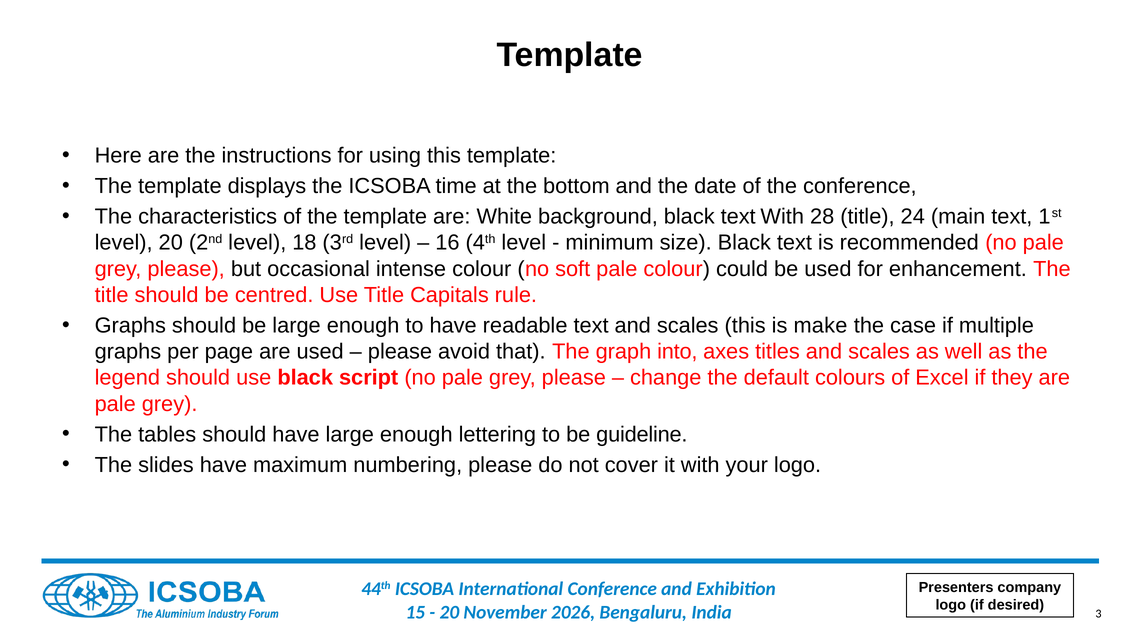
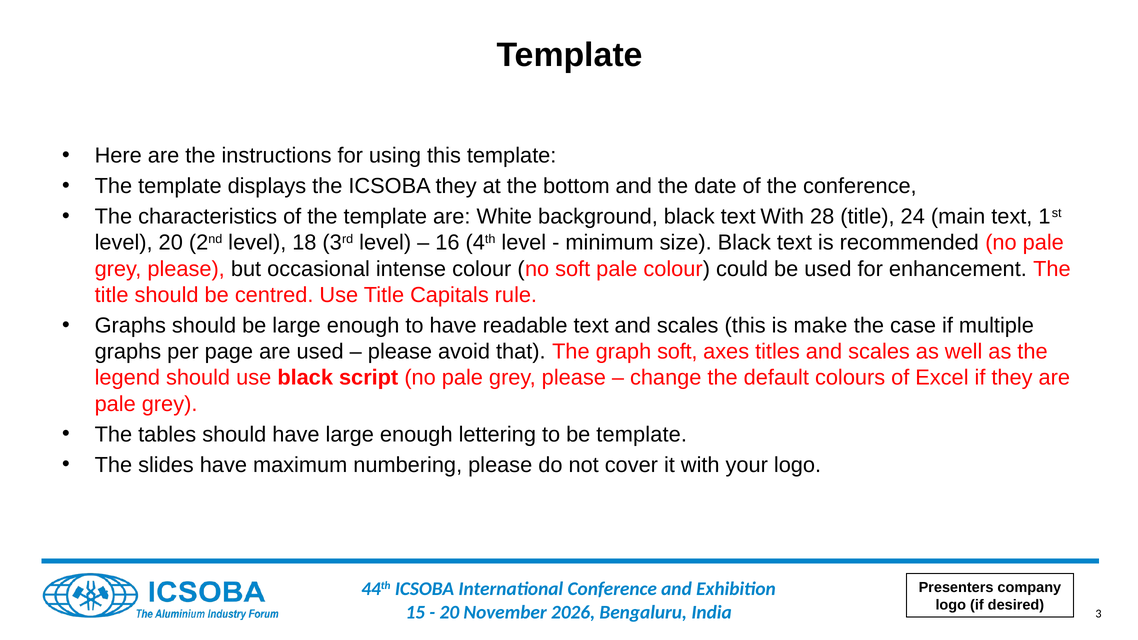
ICSOBA time: time -> they (456, 186)
graph into: into -> soft (677, 352)
be guideline: guideline -> template (642, 434)
